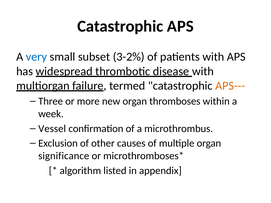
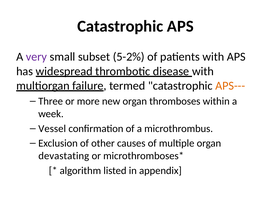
very colour: blue -> purple (36, 57)
3-2%: 3-2% -> 5-2% (129, 57)
significance: significance -> devastating (64, 156)
